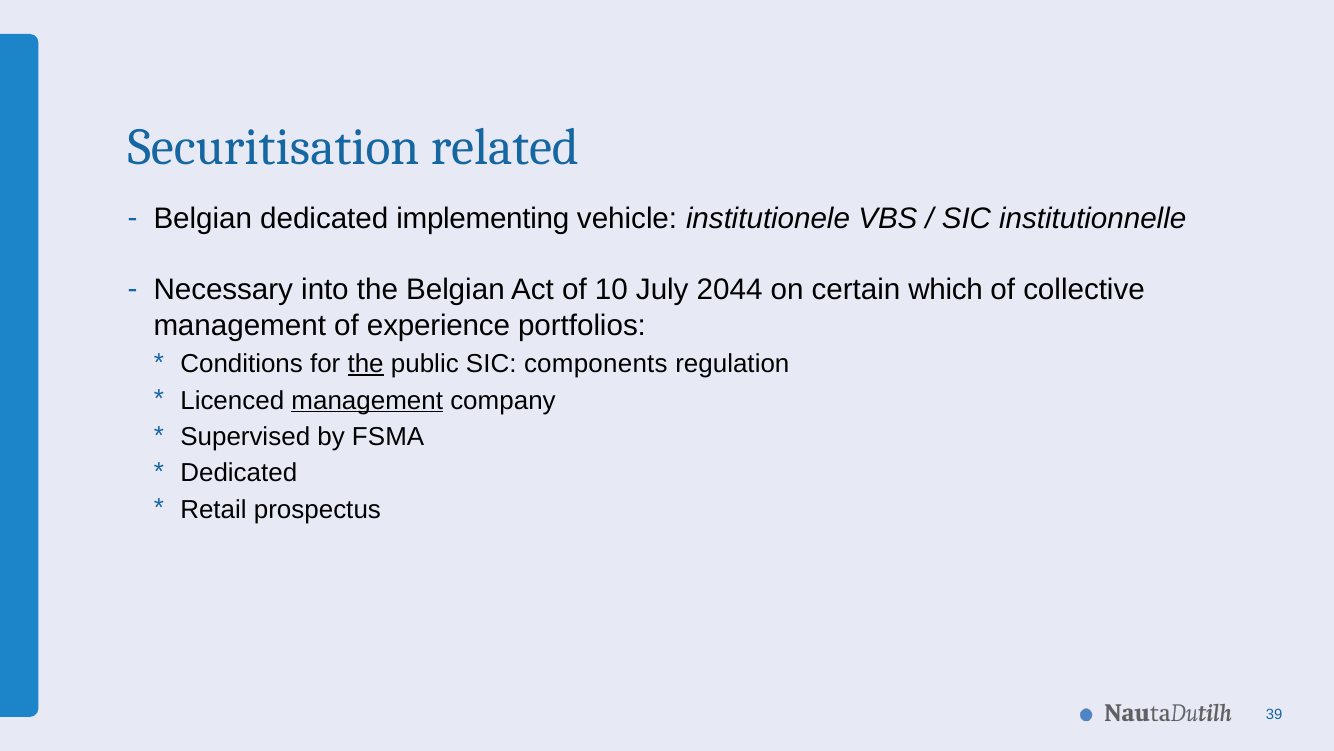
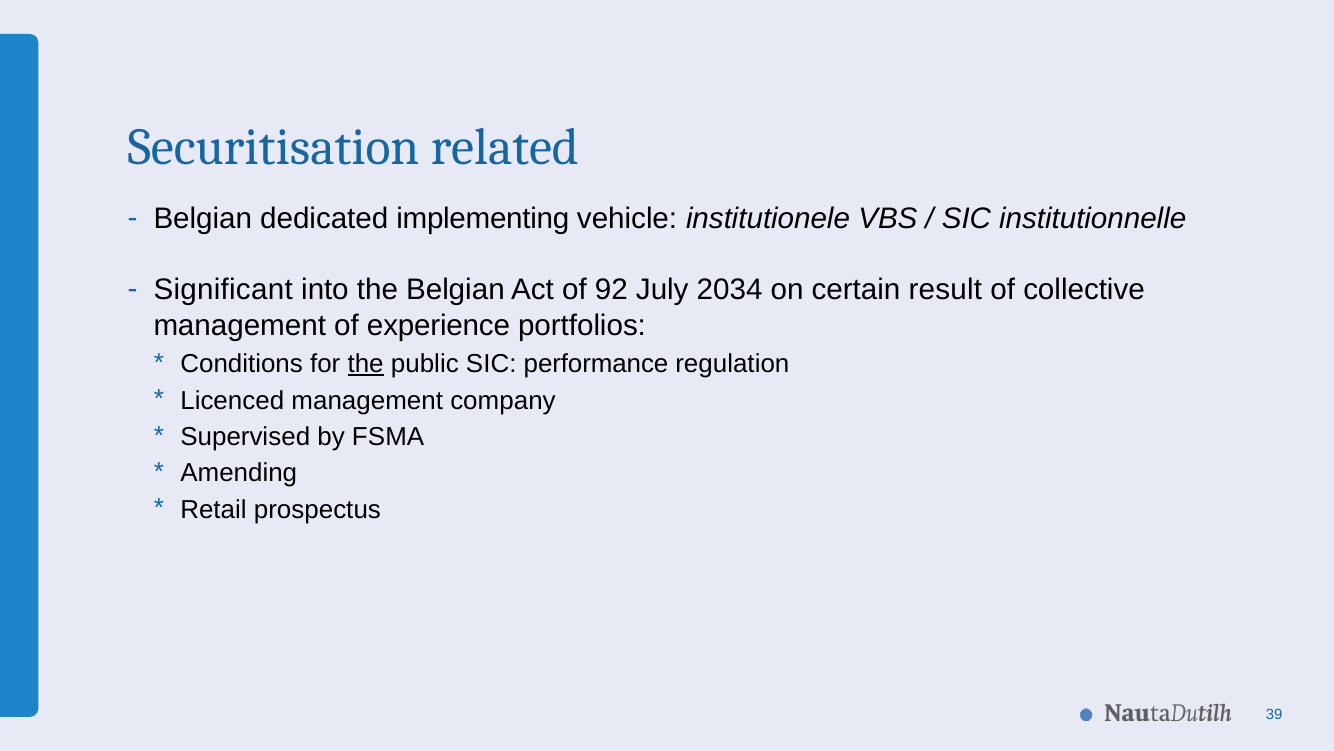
Necessary: Necessary -> Significant (223, 290)
10: 10 -> 92 (611, 290)
2044: 2044 -> 2034 (730, 290)
which: which -> result (945, 290)
components: components -> performance (596, 364)
management underline: present -> none (367, 400)
Dedicated: Dedicated -> Amending (239, 473)
